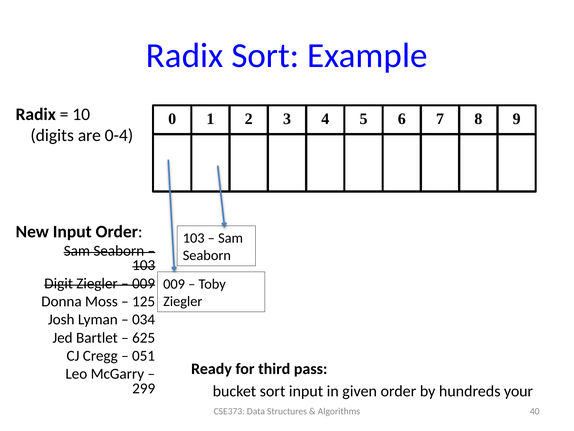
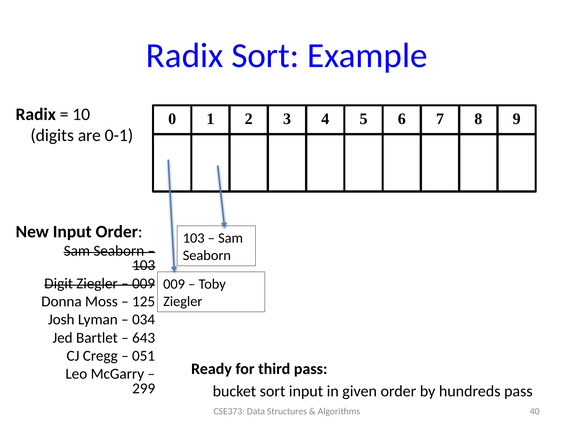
0-4: 0-4 -> 0-1 (119, 135)
625: 625 -> 643 (144, 337)
hundreds your: your -> pass (518, 391)
